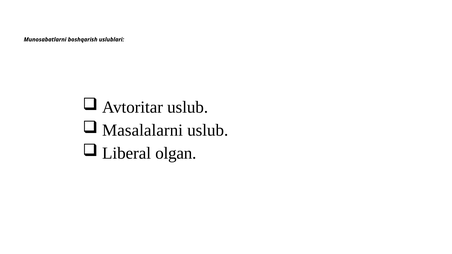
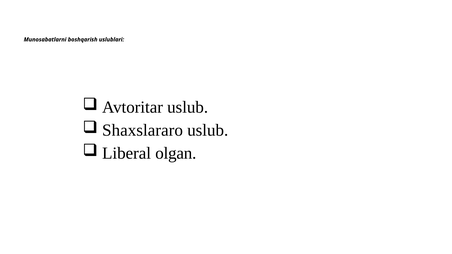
Masalalarni: Masalalarni -> Shaxslararo (143, 130)
